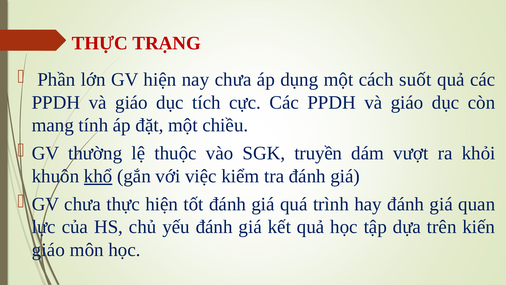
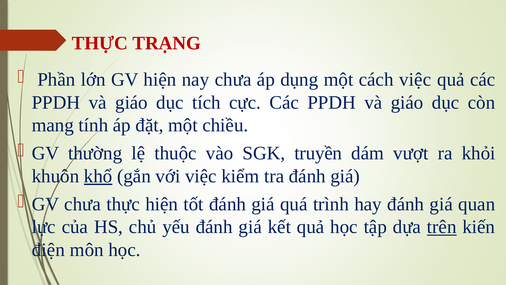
cách suốt: suốt -> việc (415, 80)
trên underline: none -> present (442, 227)
giáo: giáo -> điện (48, 249)
